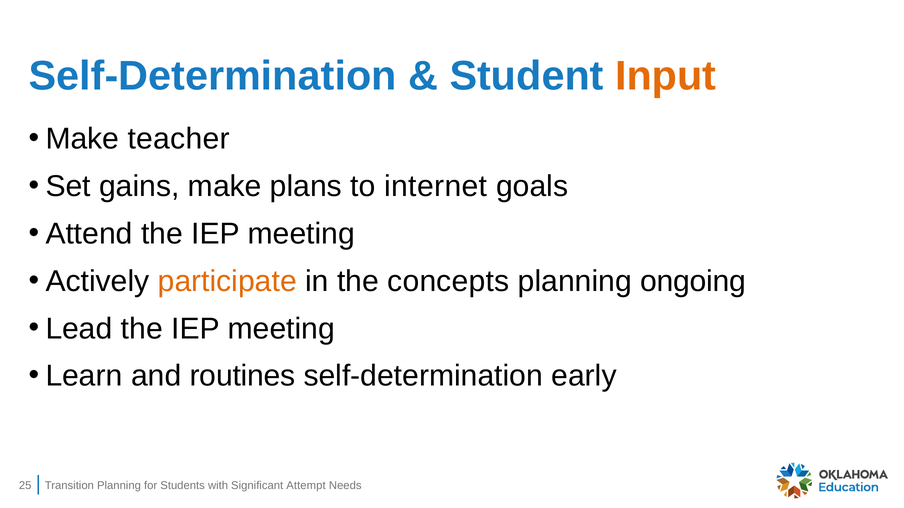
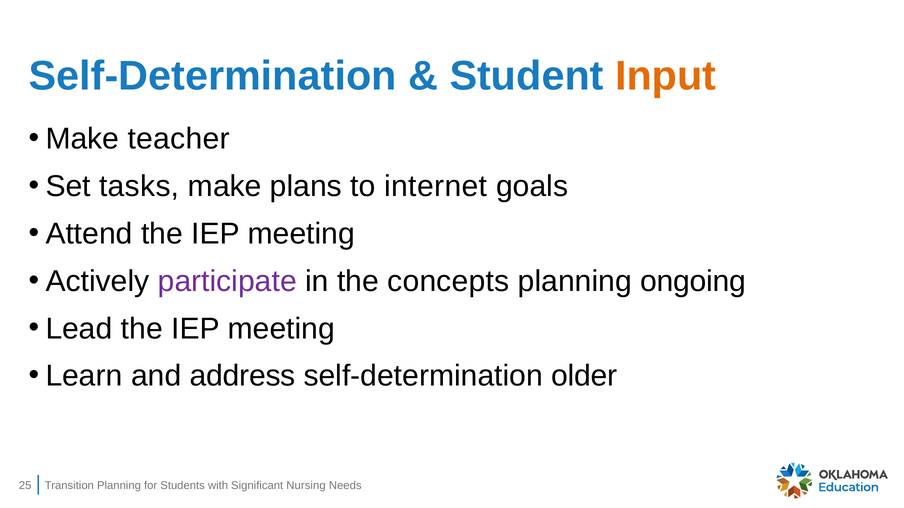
gains: gains -> tasks (139, 186)
participate colour: orange -> purple (227, 281)
routines: routines -> address (243, 376)
early: early -> older (584, 376)
Attempt: Attempt -> Nursing (306, 486)
